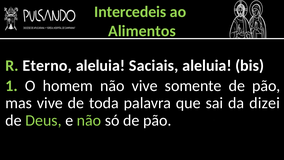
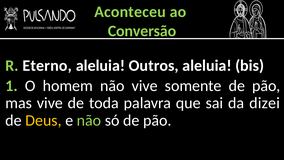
Intercedeis: Intercedeis -> Aconteceu (130, 12)
Alimentos: Alimentos -> Conversão (142, 31)
Saciais: Saciais -> Outros (154, 65)
Deus colour: light green -> yellow (43, 120)
